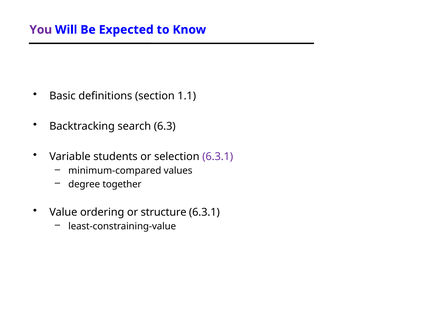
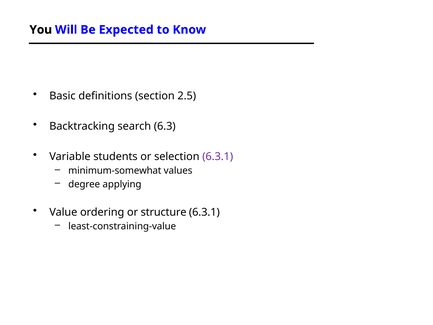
You colour: purple -> black (41, 30)
1.1: 1.1 -> 2.5 (187, 96)
minimum-compared: minimum-compared -> minimum-somewhat (115, 171)
together: together -> applying (122, 184)
